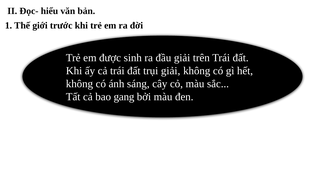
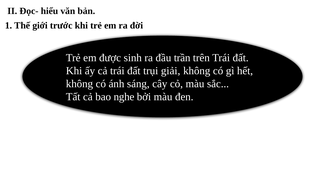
đầu giải: giải -> trần (182, 58)
gang: gang -> nghe (124, 97)
